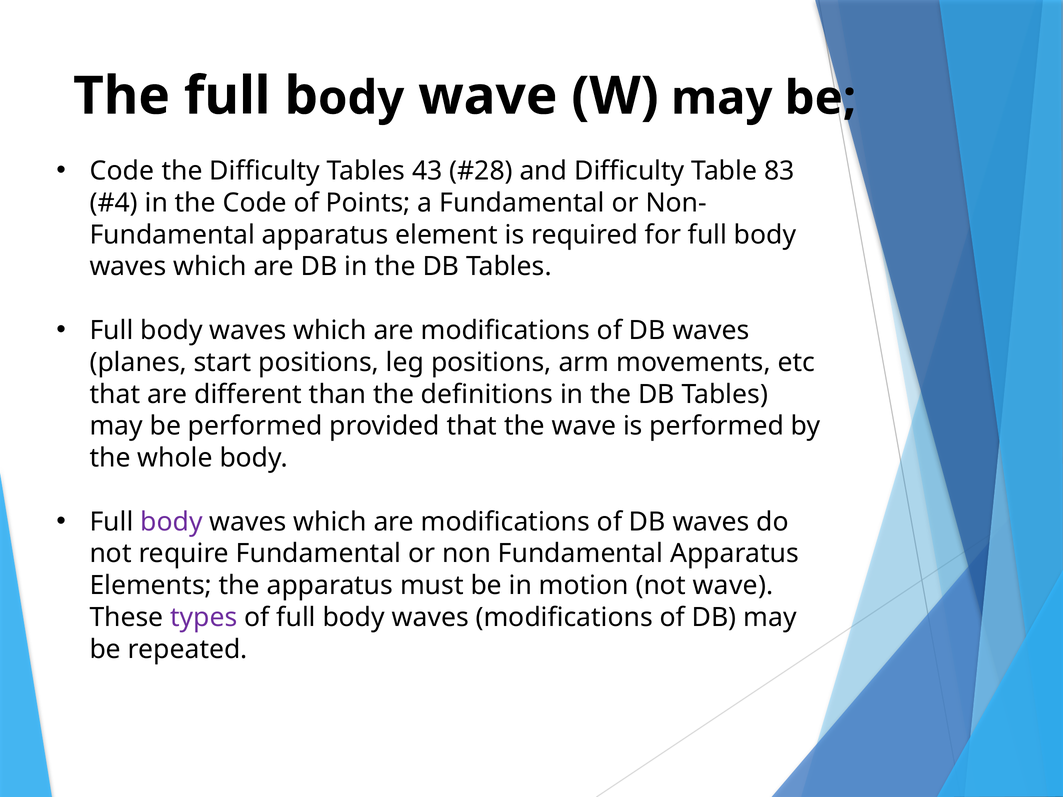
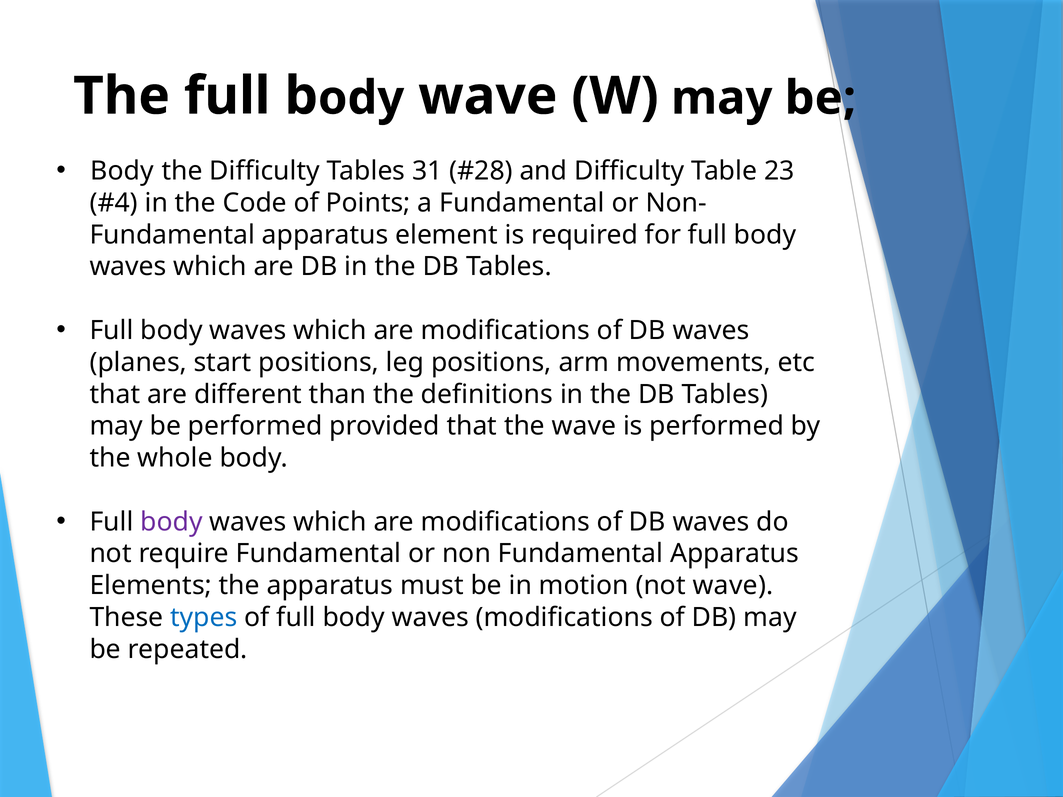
Code: Code -> Body (122, 171)
43: 43 -> 31 (427, 171)
83: 83 -> 23 (779, 171)
types colour: purple -> blue (204, 618)
